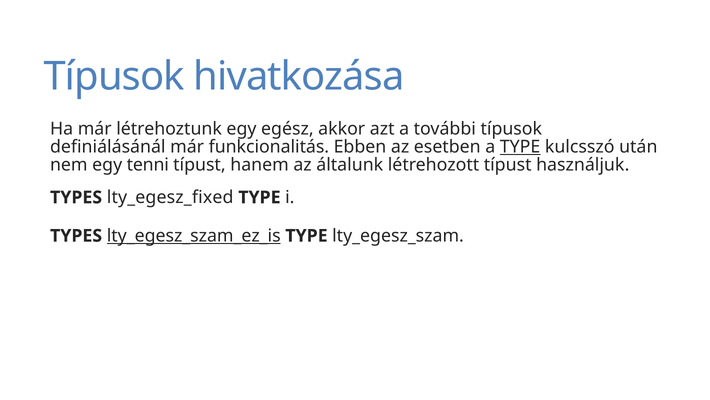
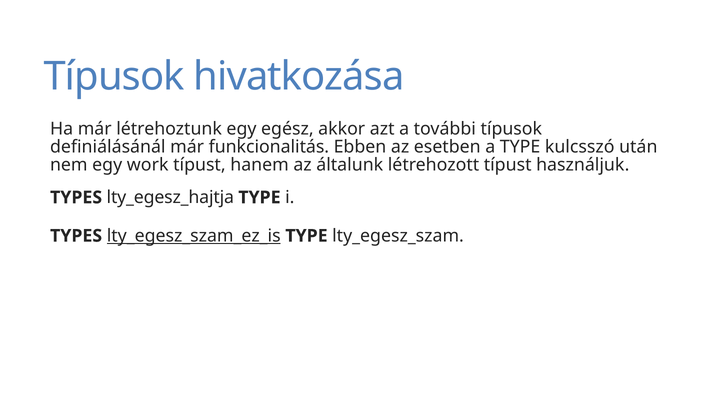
TYPE underline: present -> none (520, 147)
tenni: tenni -> work (148, 165)
lty_egesz_fixed: lty_egesz_fixed -> lty_egesz_hajtja (170, 197)
